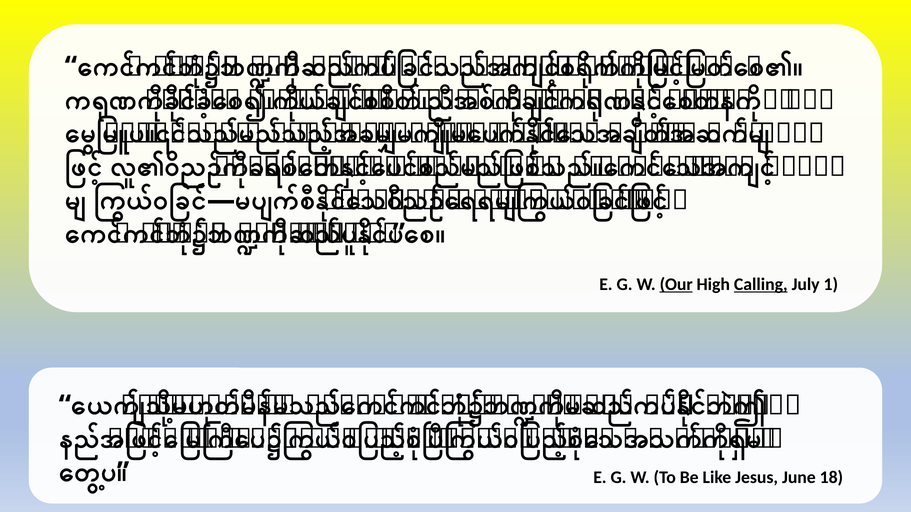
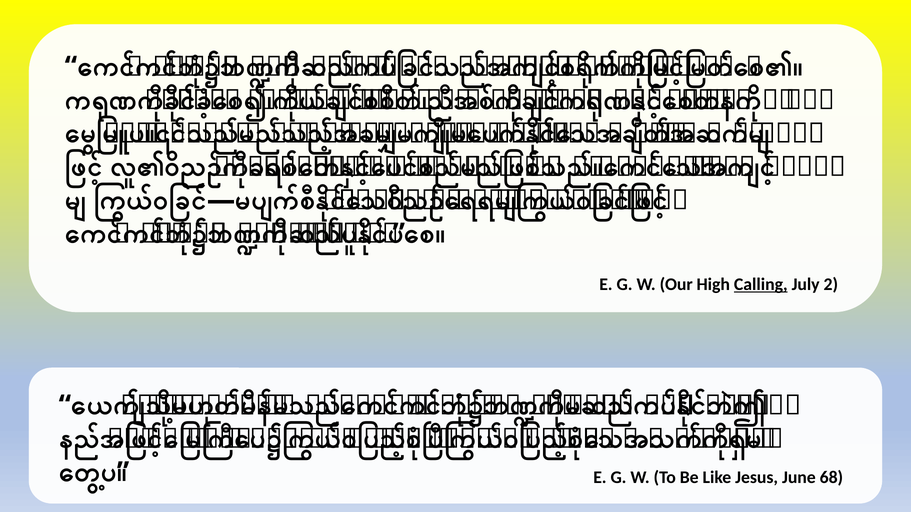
Our underline: present -> none (676, 285)
1: 1 -> 2 (831, 285)
18: 18 -> 68 (831, 478)
